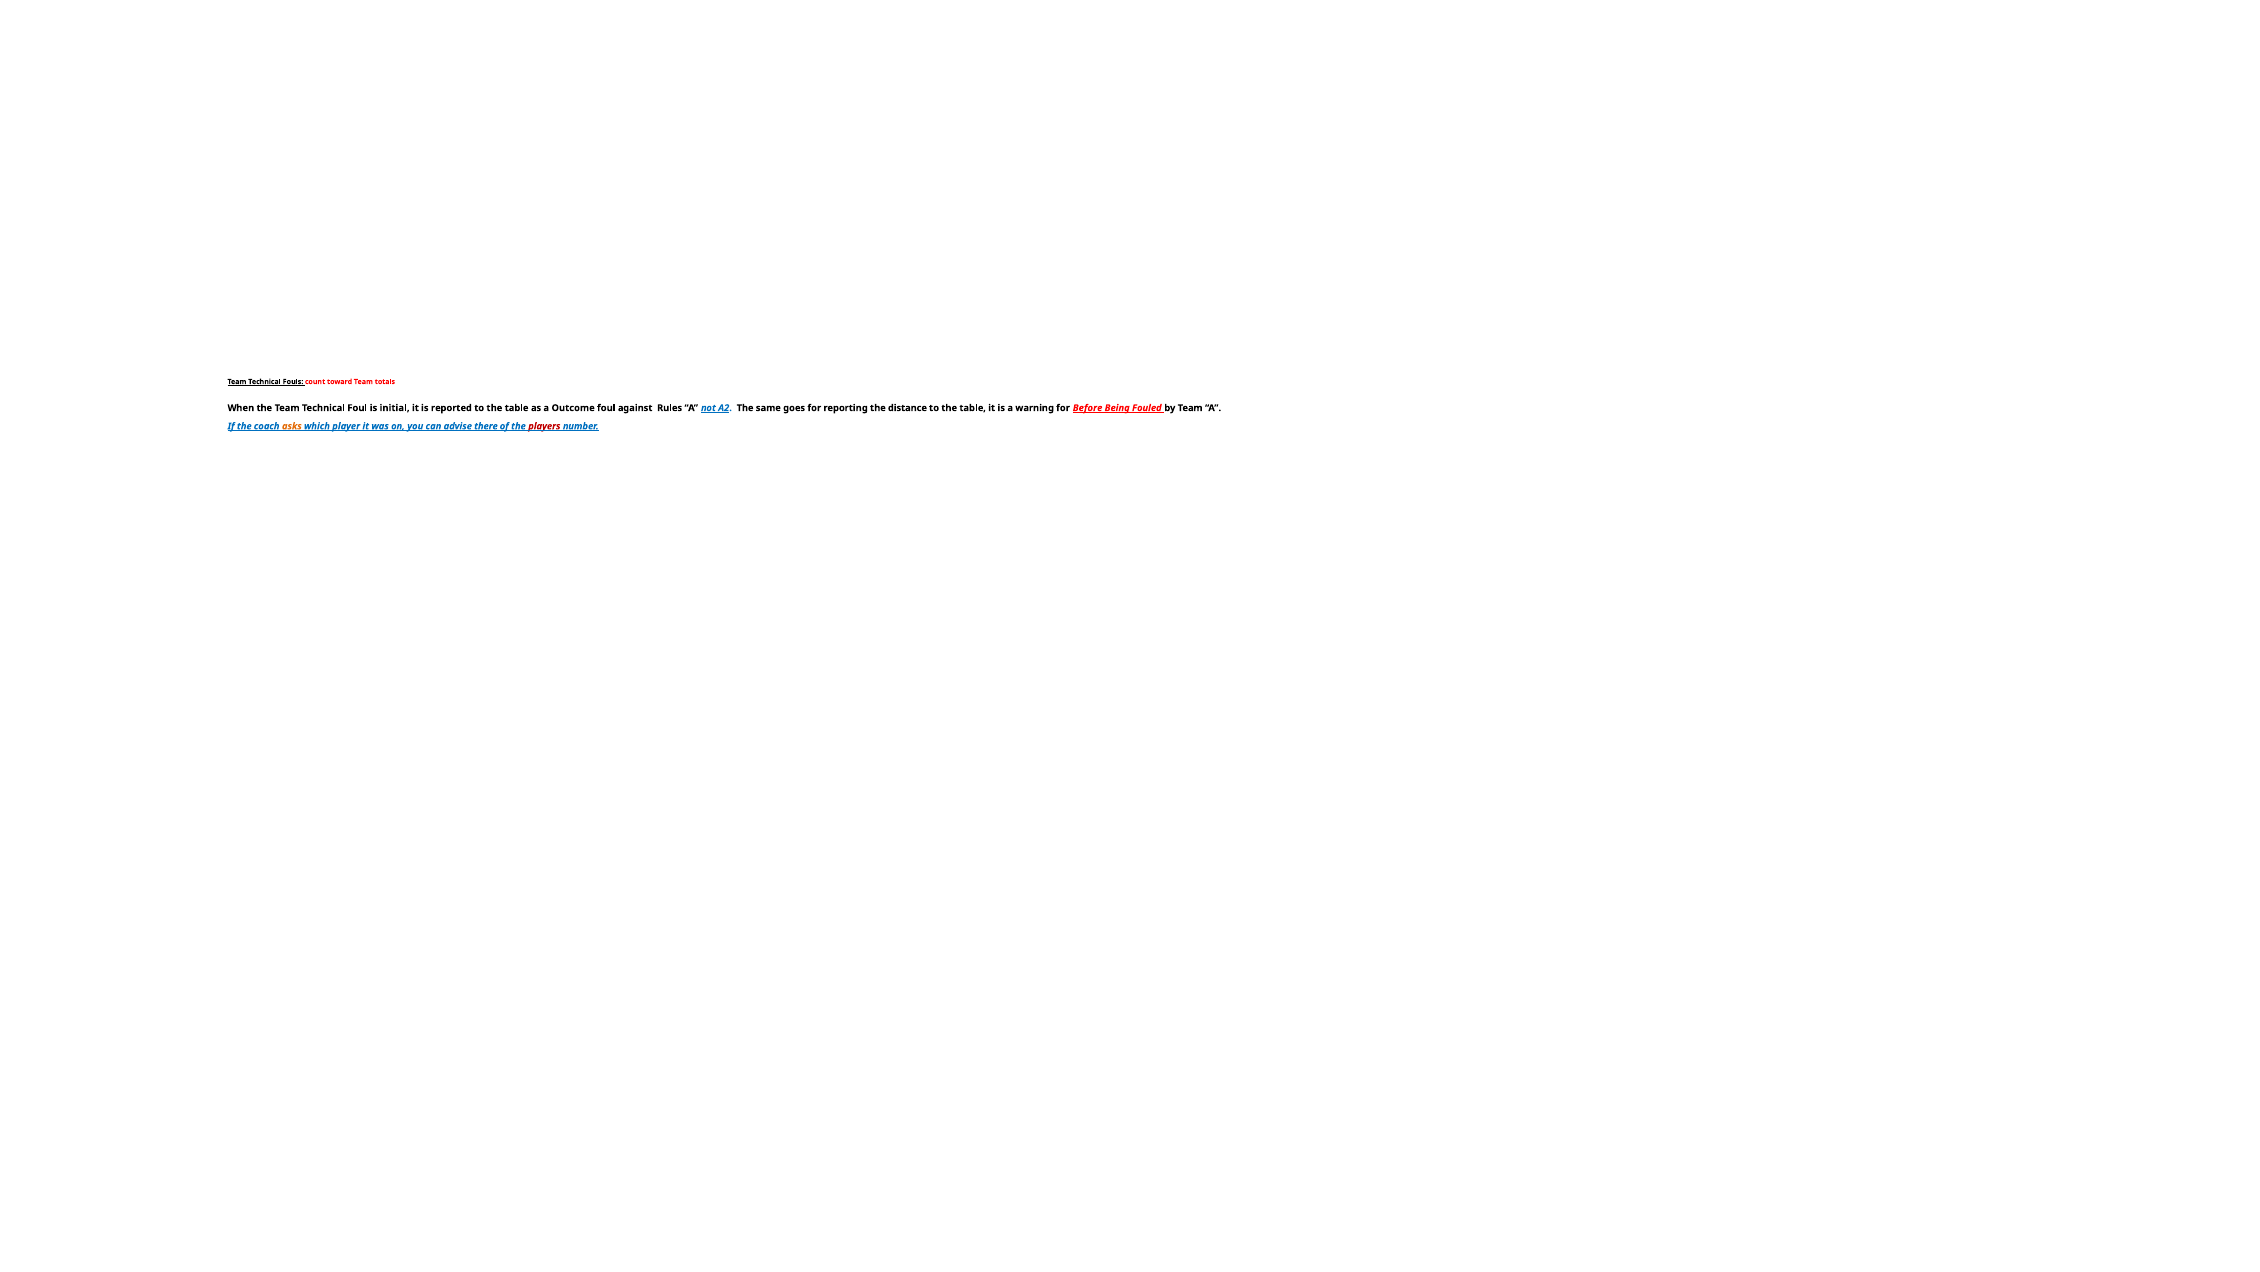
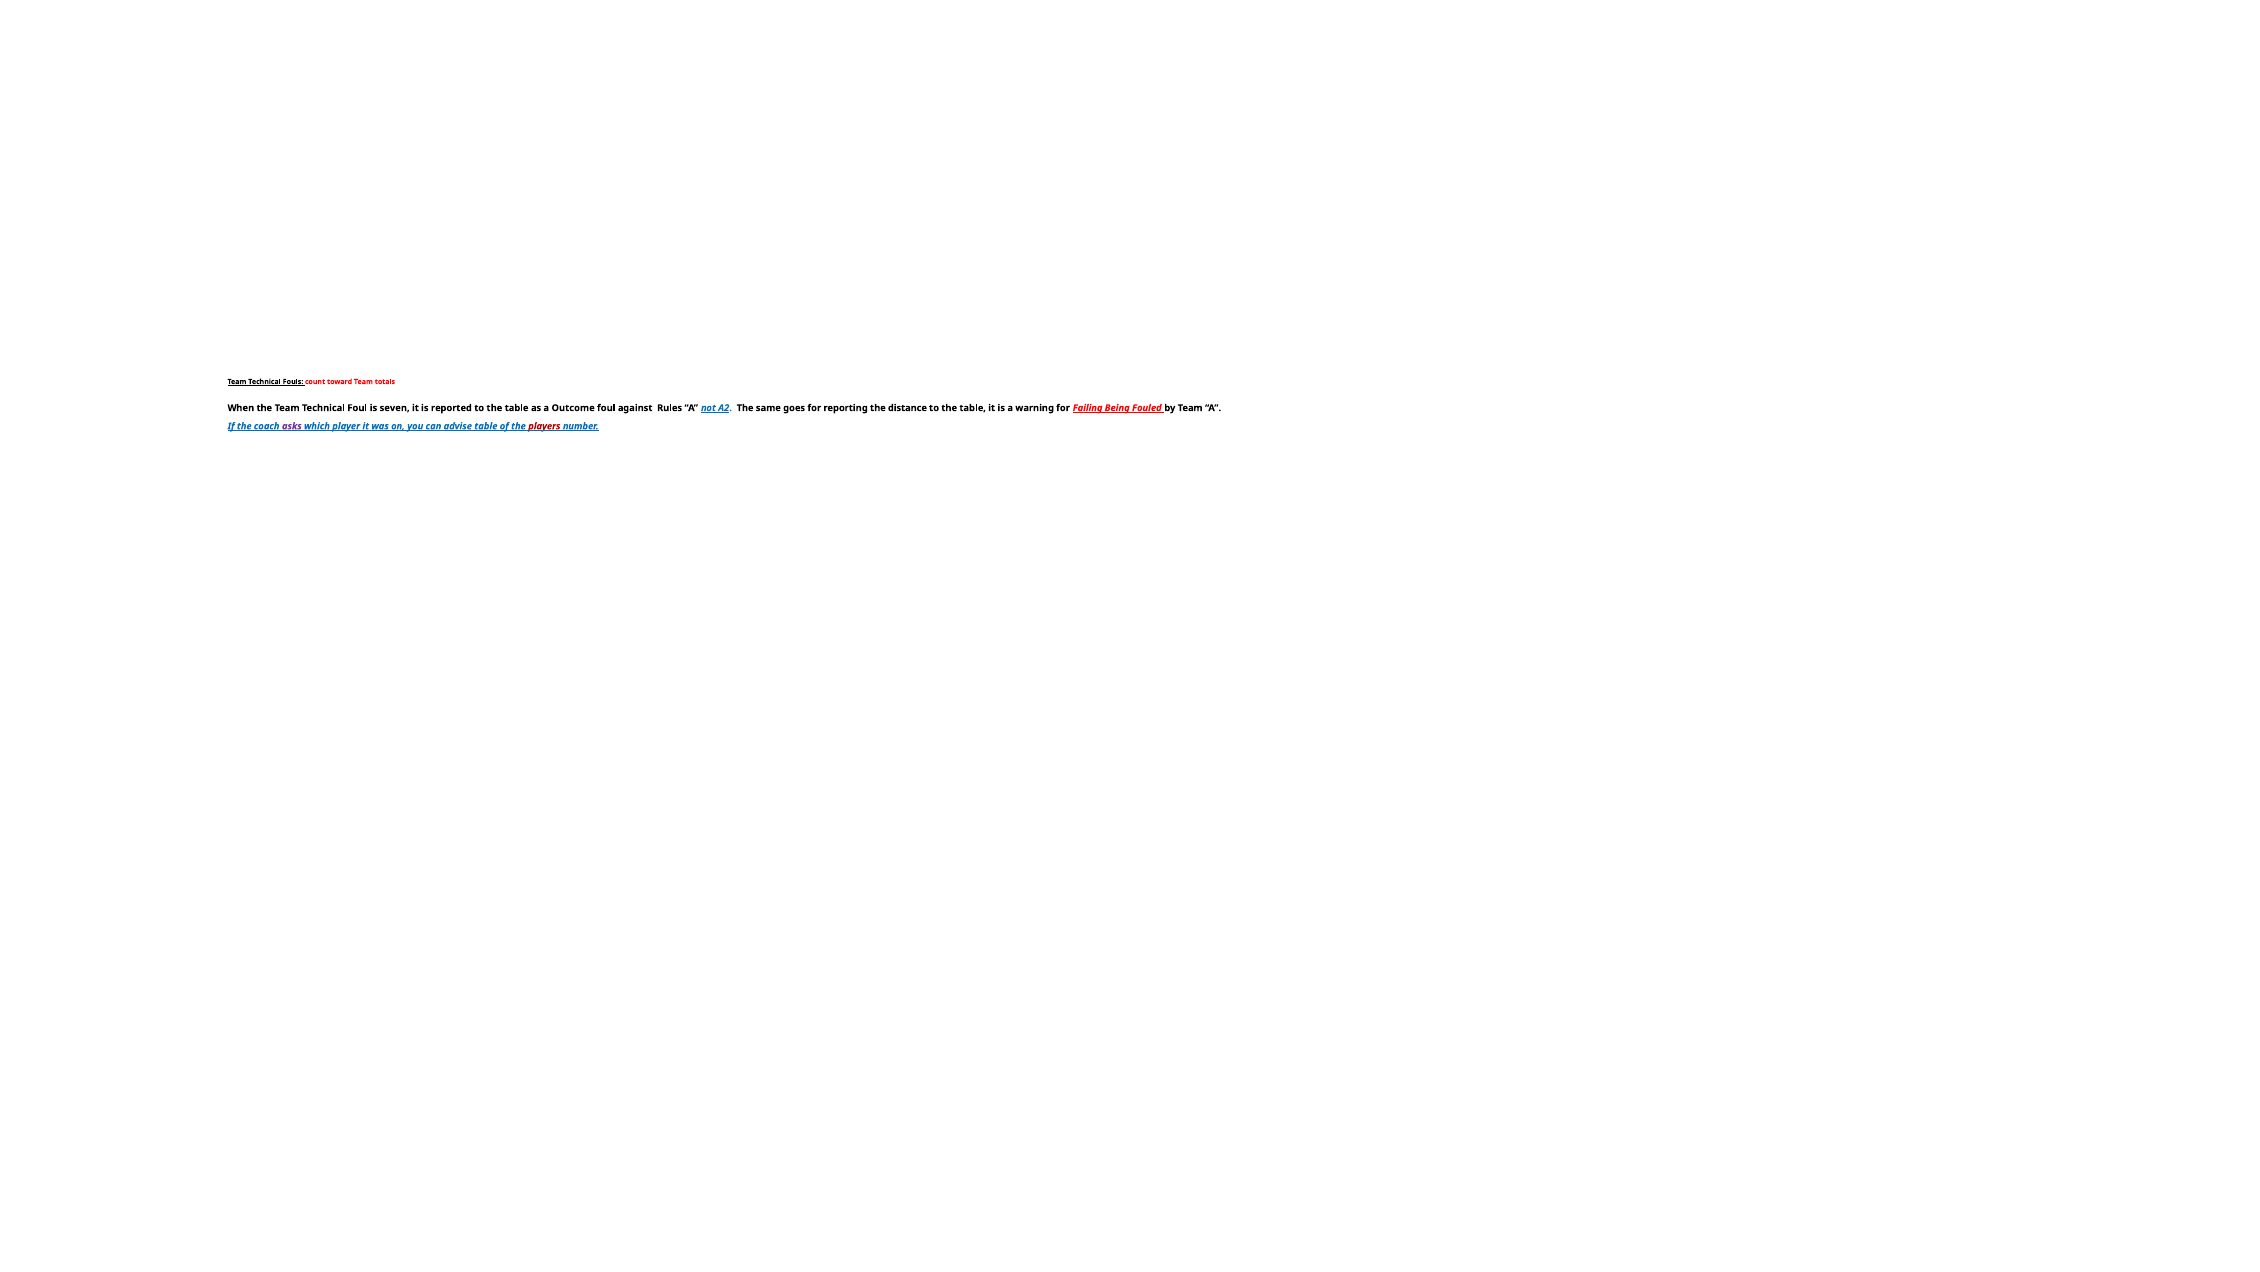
initial: initial -> seven (395, 408)
Before: Before -> Failing (1088, 408)
asks colour: orange -> purple (292, 426)
advise there: there -> table (486, 426)
